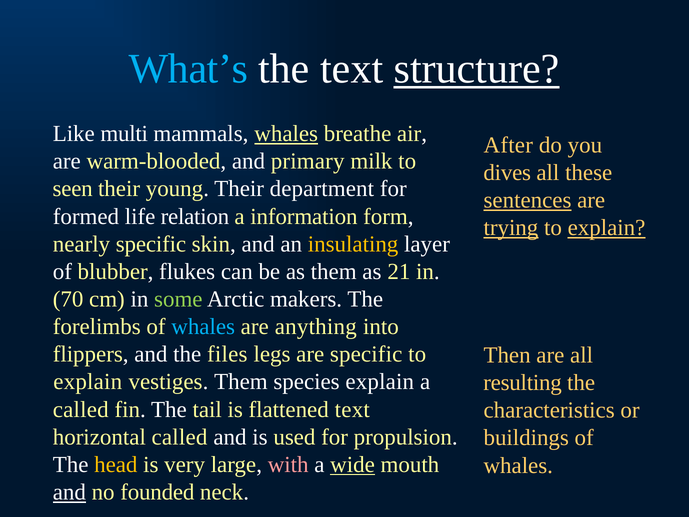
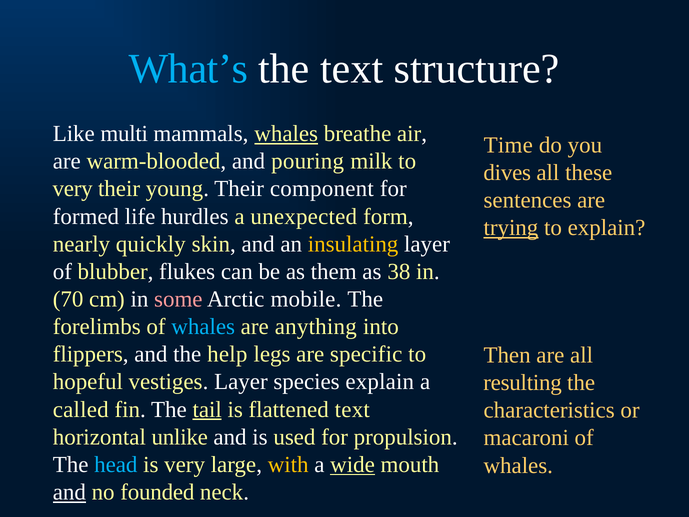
structure underline: present -> none (477, 69)
After: After -> Time (508, 145)
primary: primary -> pouring (308, 161)
seen: seen -> very (73, 189)
department: department -> component (322, 189)
sentences underline: present -> none (528, 200)
relation: relation -> hurdles (195, 216)
information: information -> unexpected (304, 216)
explain underline: present -> none (607, 228)
nearly specific: specific -> quickly (151, 244)
21: 21 -> 38 (399, 271)
some colour: light green -> pink (178, 299)
makers: makers -> mobile (306, 299)
files: files -> help (227, 354)
explain: explain -> hopeful (88, 382)
vestiges Them: Them -> Layer (241, 382)
tail underline: none -> present (207, 409)
horizontal called: called -> unlike (180, 437)
buildings: buildings -> macaroni (526, 438)
head colour: yellow -> light blue (116, 464)
with colour: pink -> yellow (288, 464)
